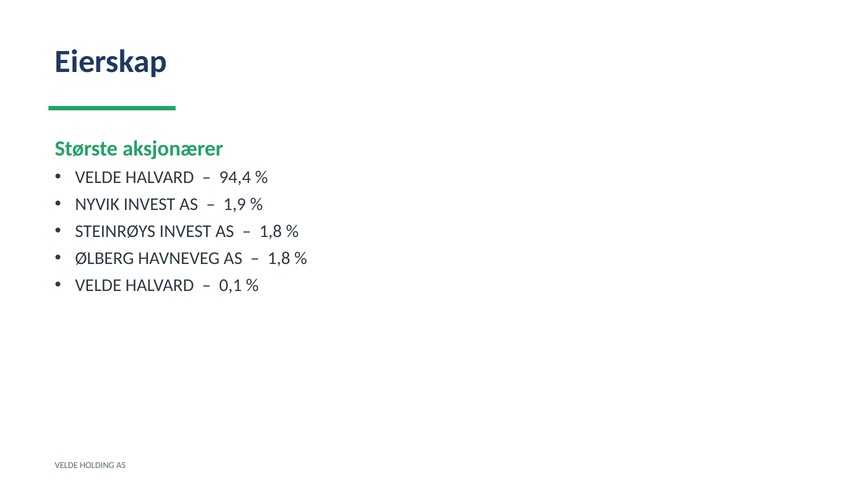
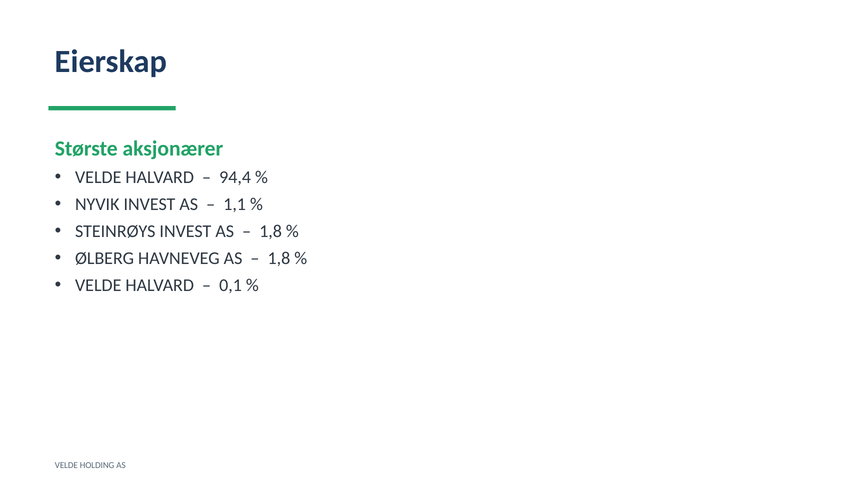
1,9: 1,9 -> 1,1 (235, 204)
